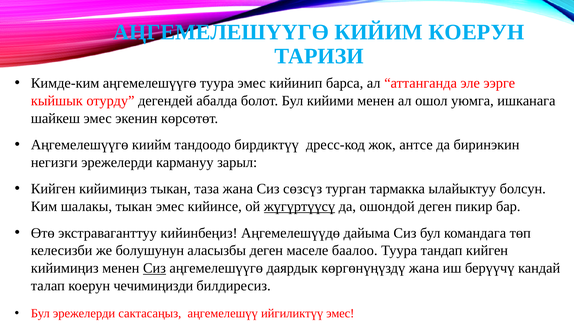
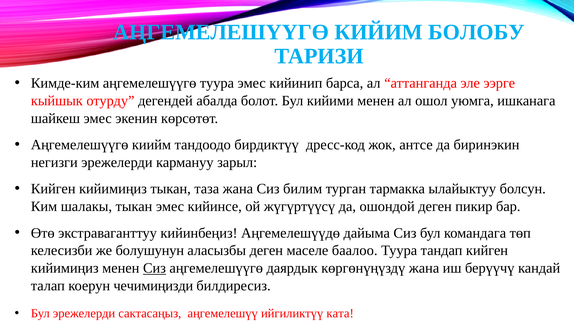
КИЙИМ КОЕРУН: КОЕРУН -> БОЛОБУ (476, 32)
сөзсүз: сөзсүз -> билим (303, 189)
жүгүртүүсү underline: present -> none (299, 206)
ийгиликтүү эмес: эмес -> ката (340, 313)
